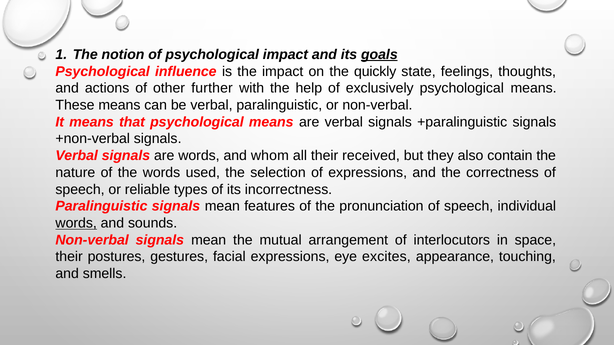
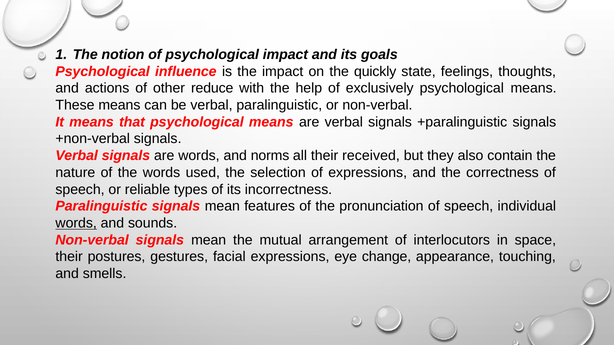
goals underline: present -> none (379, 55)
further: further -> reduce (212, 88)
whom: whom -> norms (270, 156)
excites: excites -> change (387, 257)
